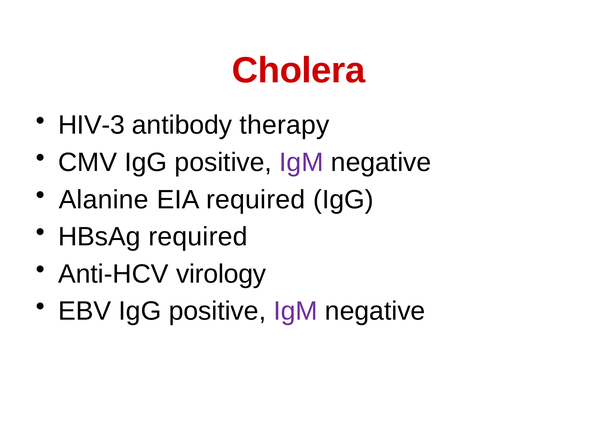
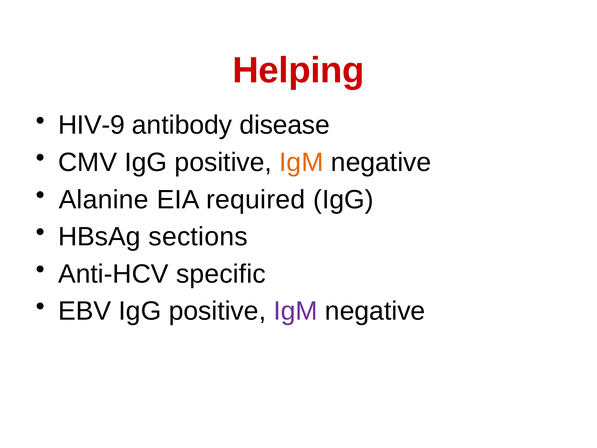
Cholera: Cholera -> Helping (299, 70)
HIV-3: HIV-3 -> HIV-9 (91, 125)
therapy: therapy -> disease (285, 125)
IgM colour: purple -> orange (301, 162)
HBsAg required: required -> sections (198, 237)
virology: virology -> specific (221, 274)
